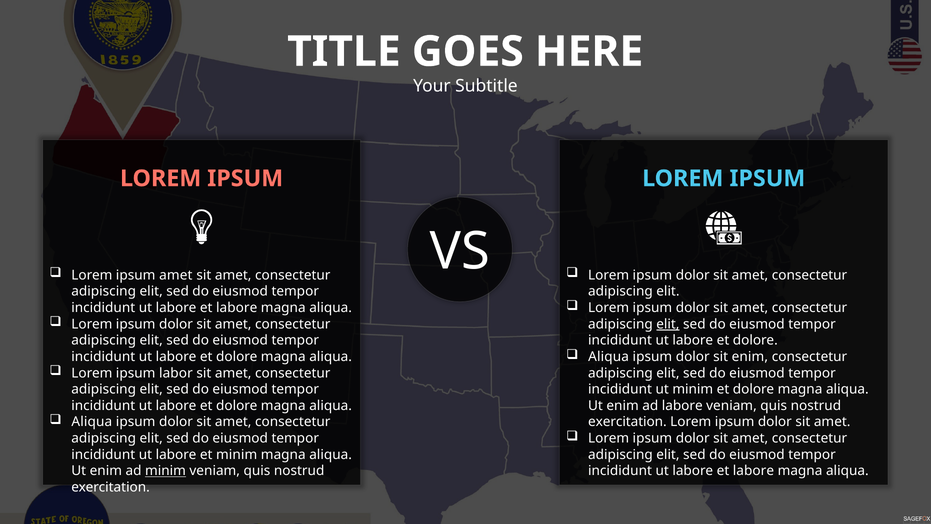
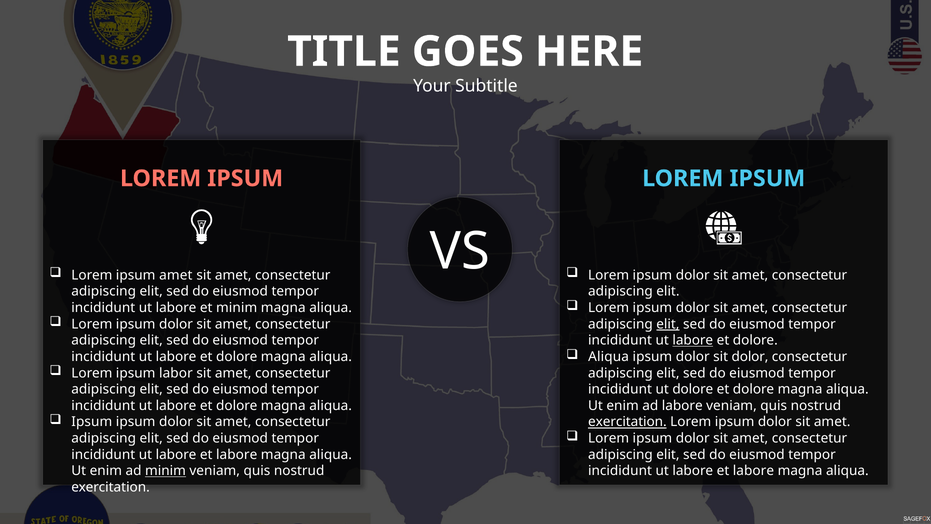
labore: labore -> minim (237, 308)
labore underline: none -> present (693, 340)
sit enim: enim -> dolor (750, 357)
ut minim: minim -> dolore (693, 389)
Aliqua: Aliqua -> Ipsum (92, 422)
exercitation underline: none -> present (627, 422)
minim: minim -> labore (237, 454)
